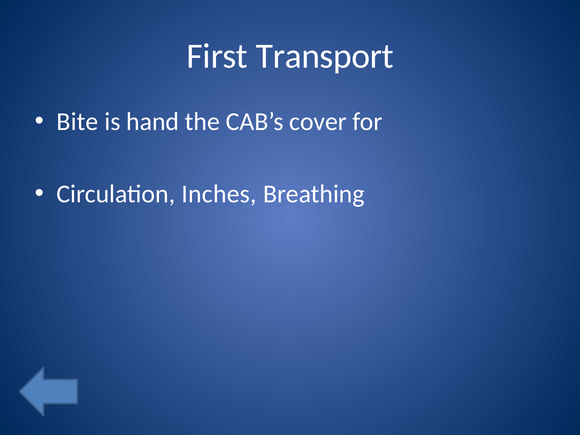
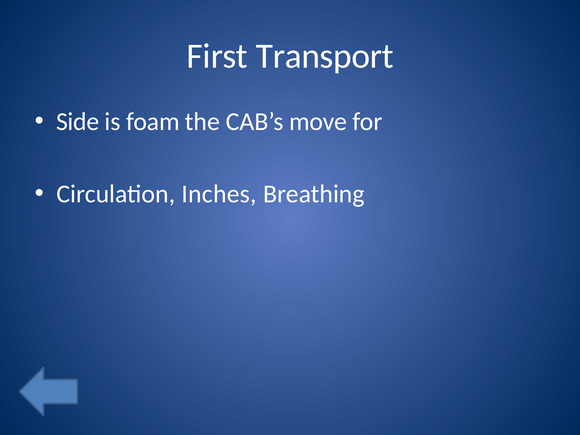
Bite: Bite -> Side (78, 122)
hand: hand -> foam (153, 122)
cover: cover -> move (318, 122)
